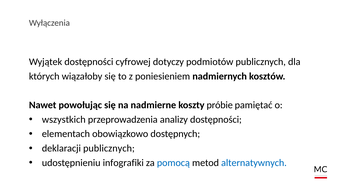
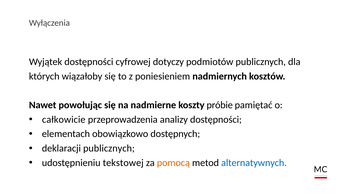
wszystkich: wszystkich -> całkowicie (64, 120)
infografiki: infografiki -> tekstowej (123, 163)
pomocą colour: blue -> orange (173, 163)
